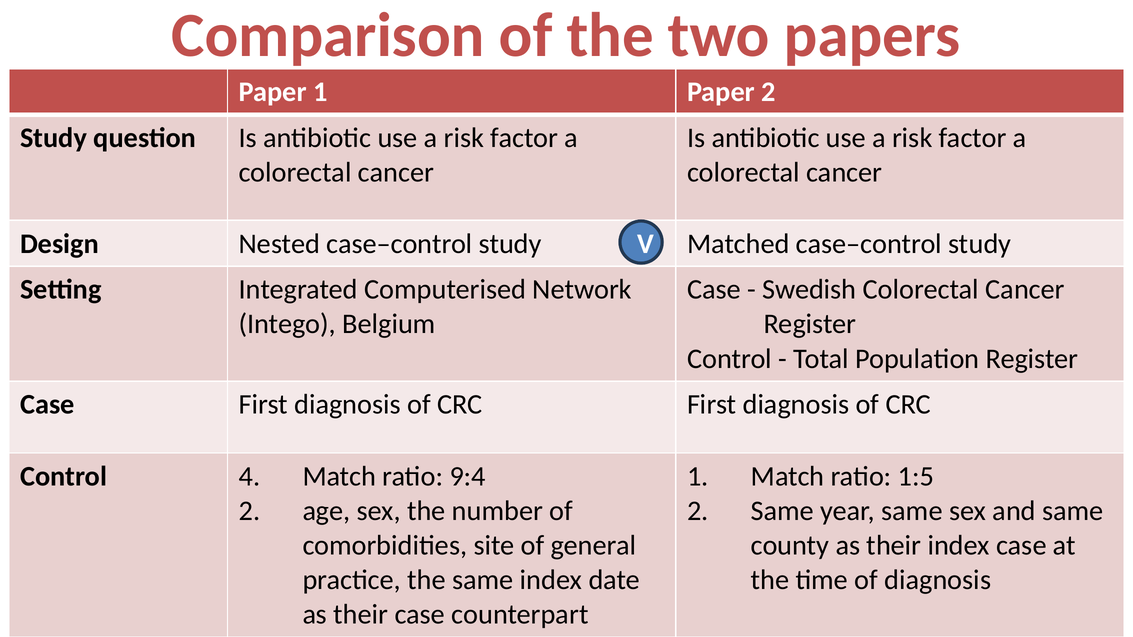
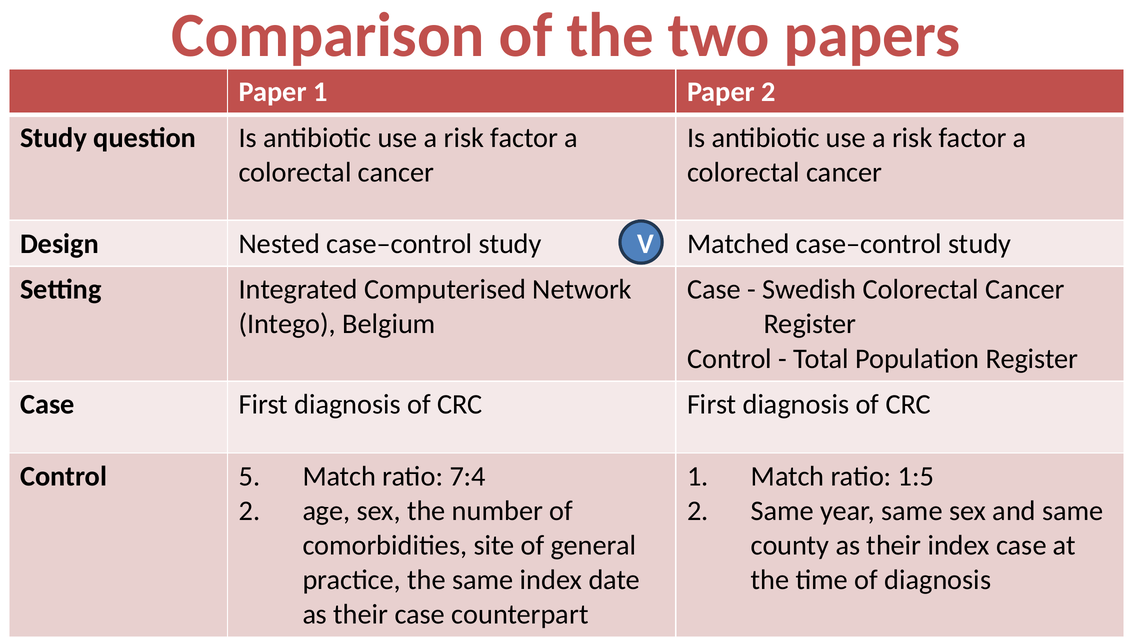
4: 4 -> 5 (250, 477)
9:4: 9:4 -> 7:4 (468, 477)
